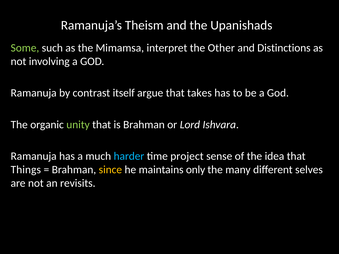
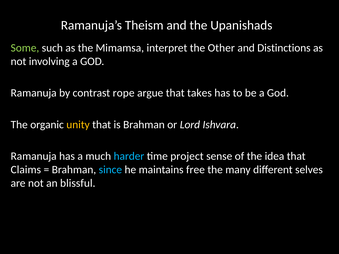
itself: itself -> rope (124, 93)
unity colour: light green -> yellow (78, 125)
Things: Things -> Claims (26, 170)
since colour: yellow -> light blue (110, 170)
only: only -> free (195, 170)
revisits: revisits -> blissful (78, 183)
